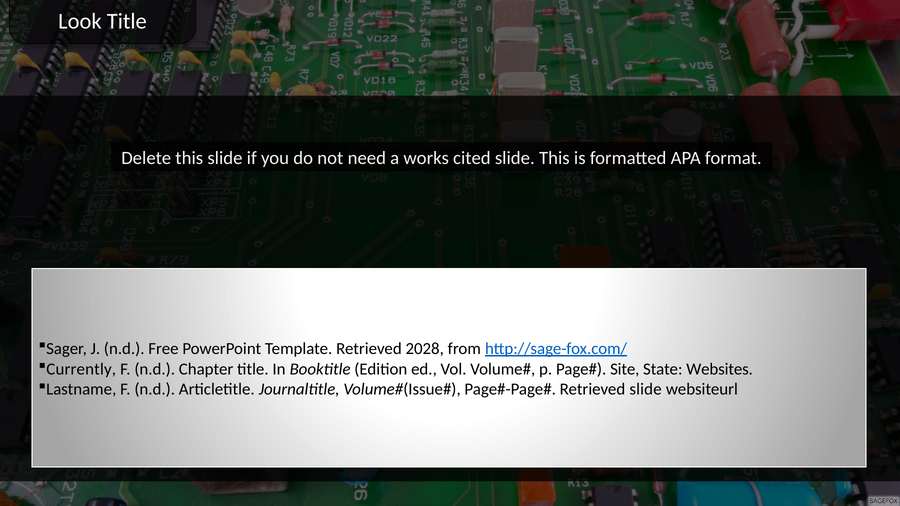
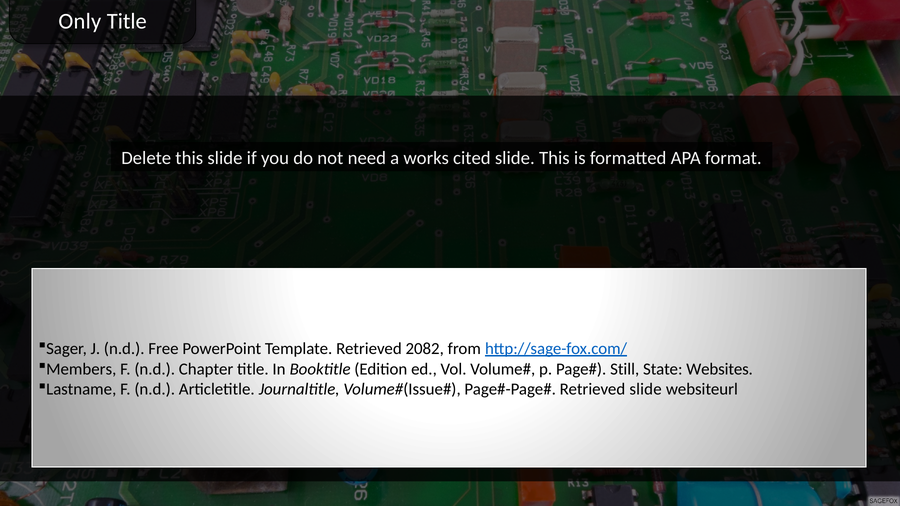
Look: Look -> Only (80, 21)
2028: 2028 -> 2082 (425, 349)
Currently: Currently -> Members (81, 369)
Site: Site -> Still (625, 369)
